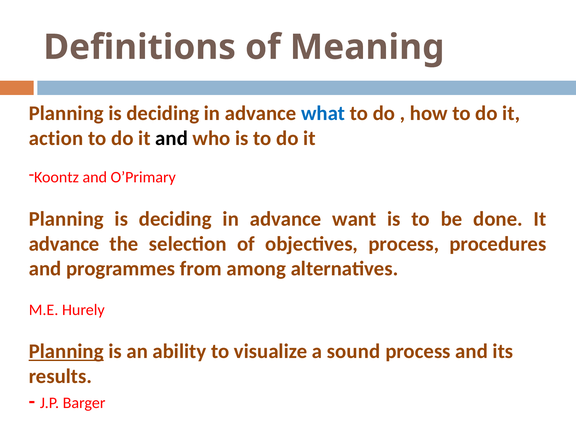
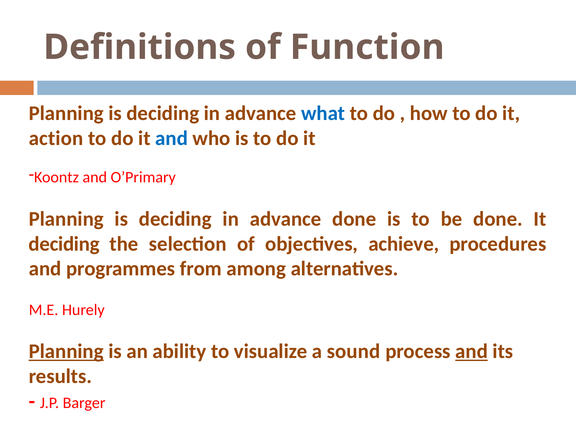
Meaning: Meaning -> Function (367, 47)
and colour: black -> blue (172, 138)
advance want: want -> done (354, 219)
advance: advance -> deciding (64, 244)
objectives process: process -> achieve (404, 244)
and underline: none -> present (472, 351)
